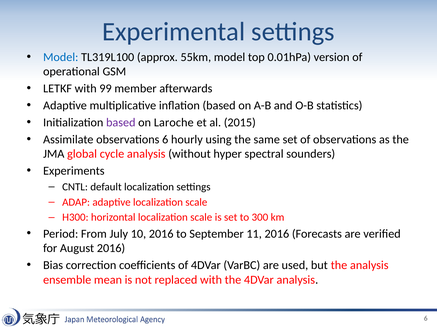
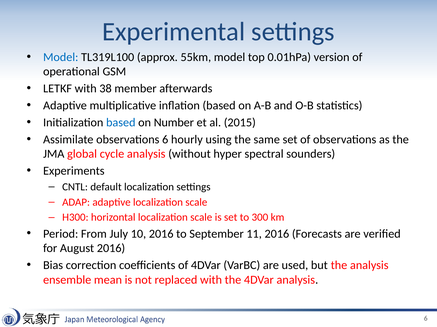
99: 99 -> 38 (106, 89)
based colour: purple -> blue (121, 123)
Laroche: Laroche -> Number (174, 123)
